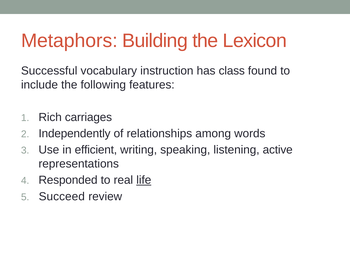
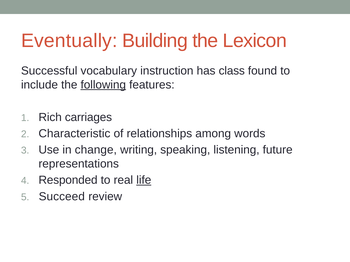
Metaphors: Metaphors -> Eventually (69, 41)
following underline: none -> present (103, 85)
Independently: Independently -> Characteristic (74, 134)
efficient: efficient -> change (96, 150)
active: active -> future (278, 150)
